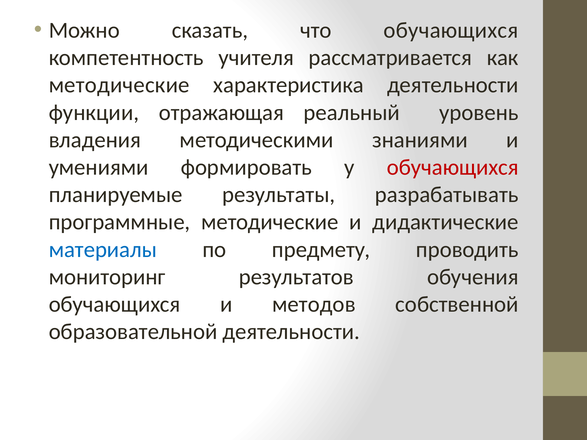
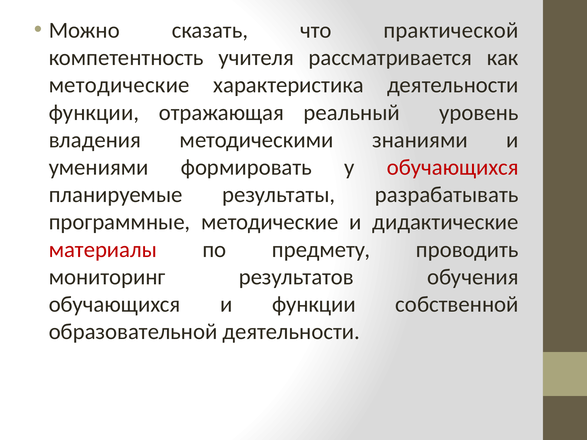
что обучающихся: обучающихся -> практической (451, 30)
материалы colour: blue -> red (103, 250)
и методов: методов -> функции (314, 304)
